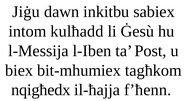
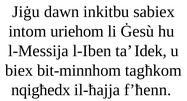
kulħadd: kulħadd -> uriehom (77, 31)
Post: Post -> Idek (151, 51)
bit-mhumiex: bit-mhumiex -> bit-minnhom (79, 70)
